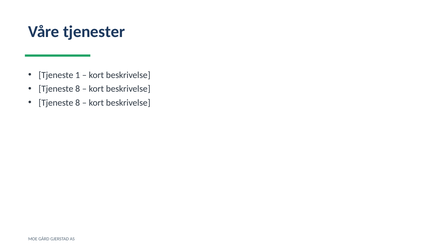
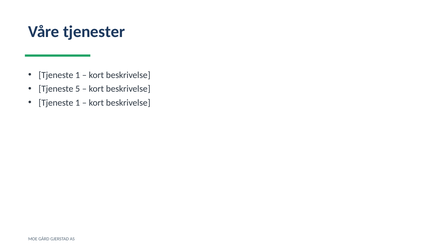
8: 8 -> 5 (78, 89)
8: 8 -> 1 (78, 103)
